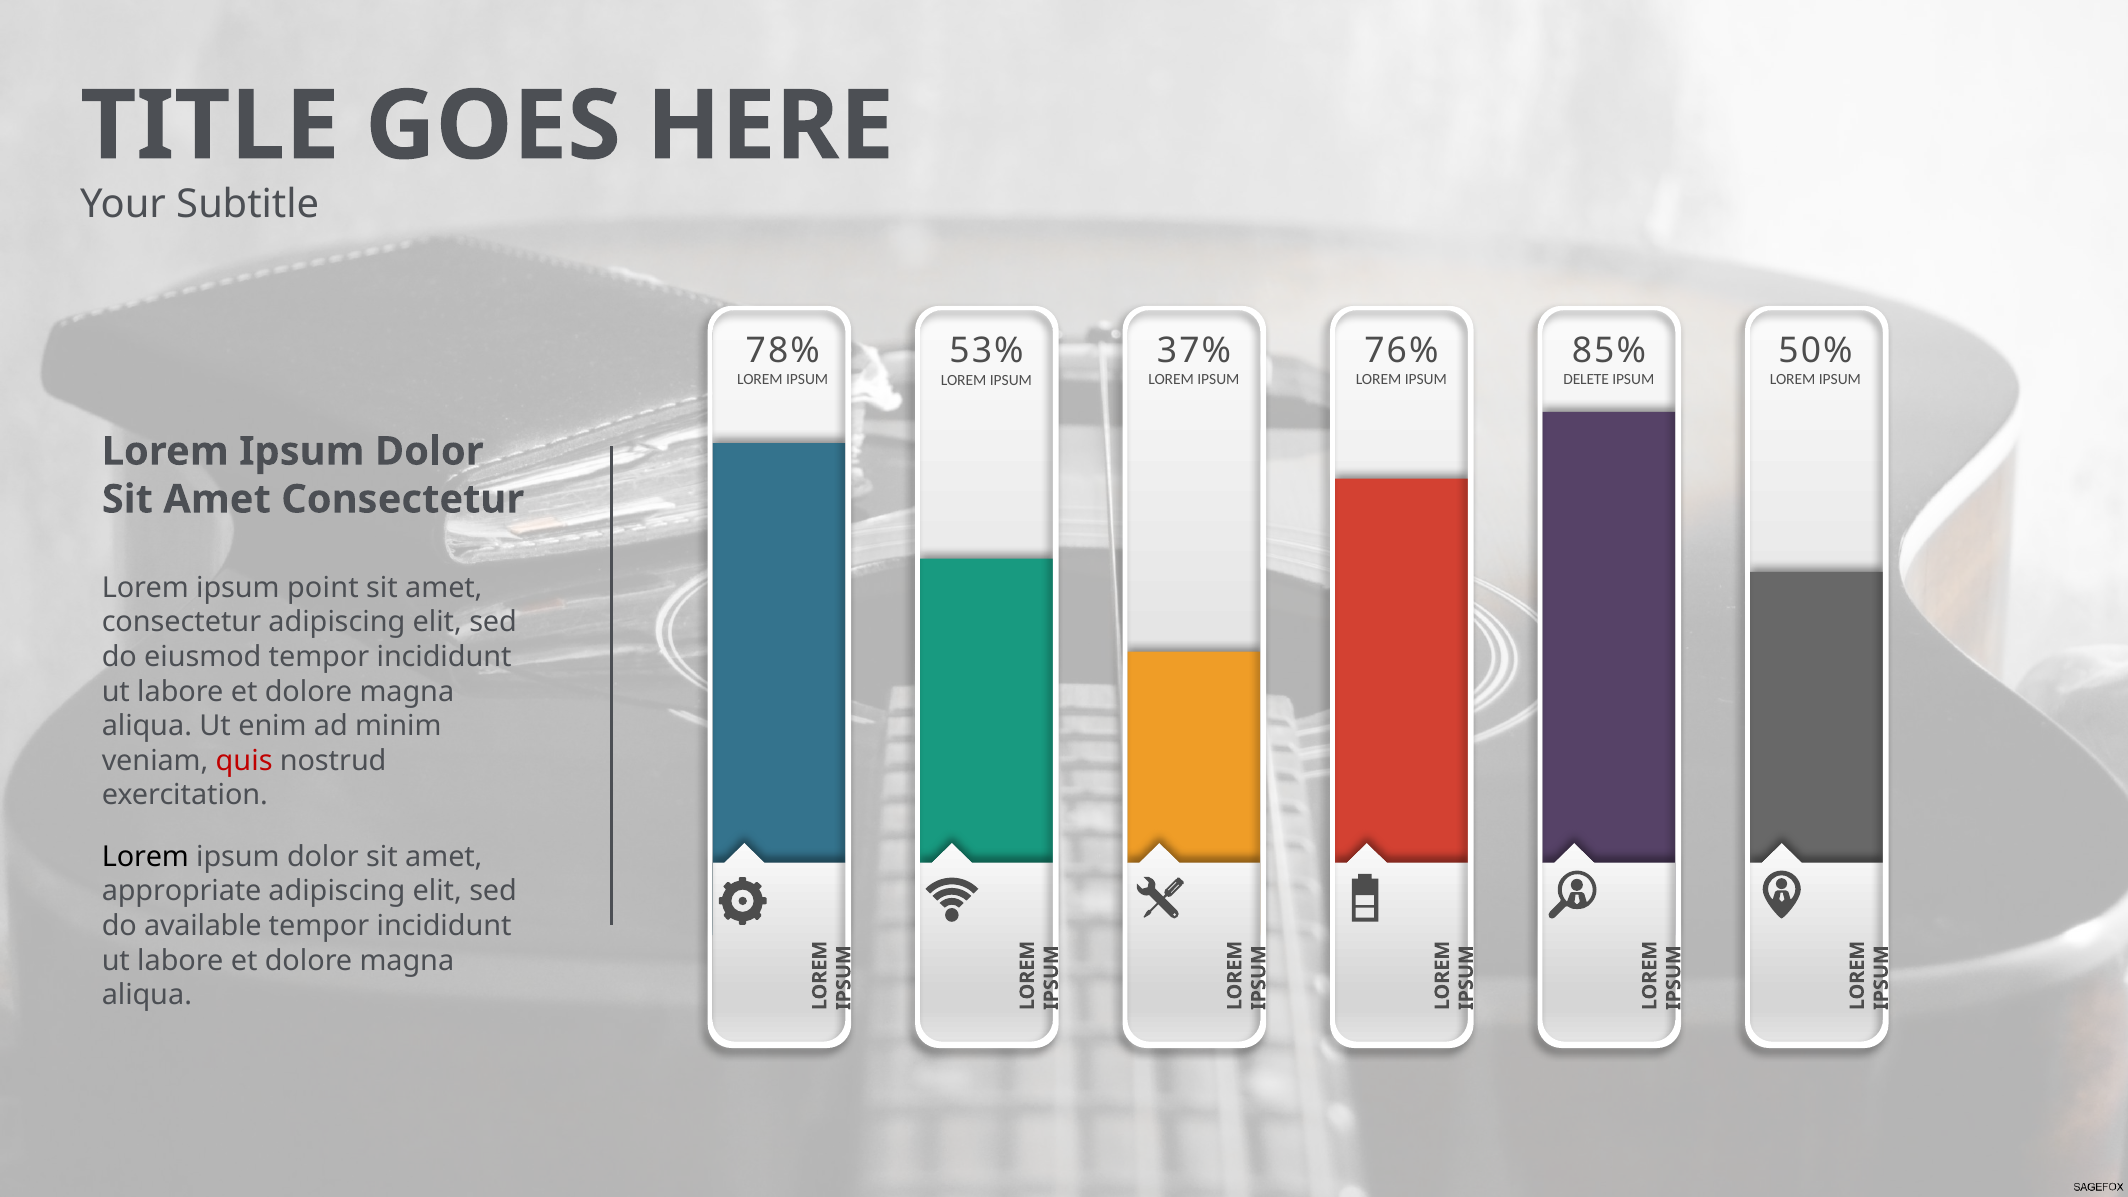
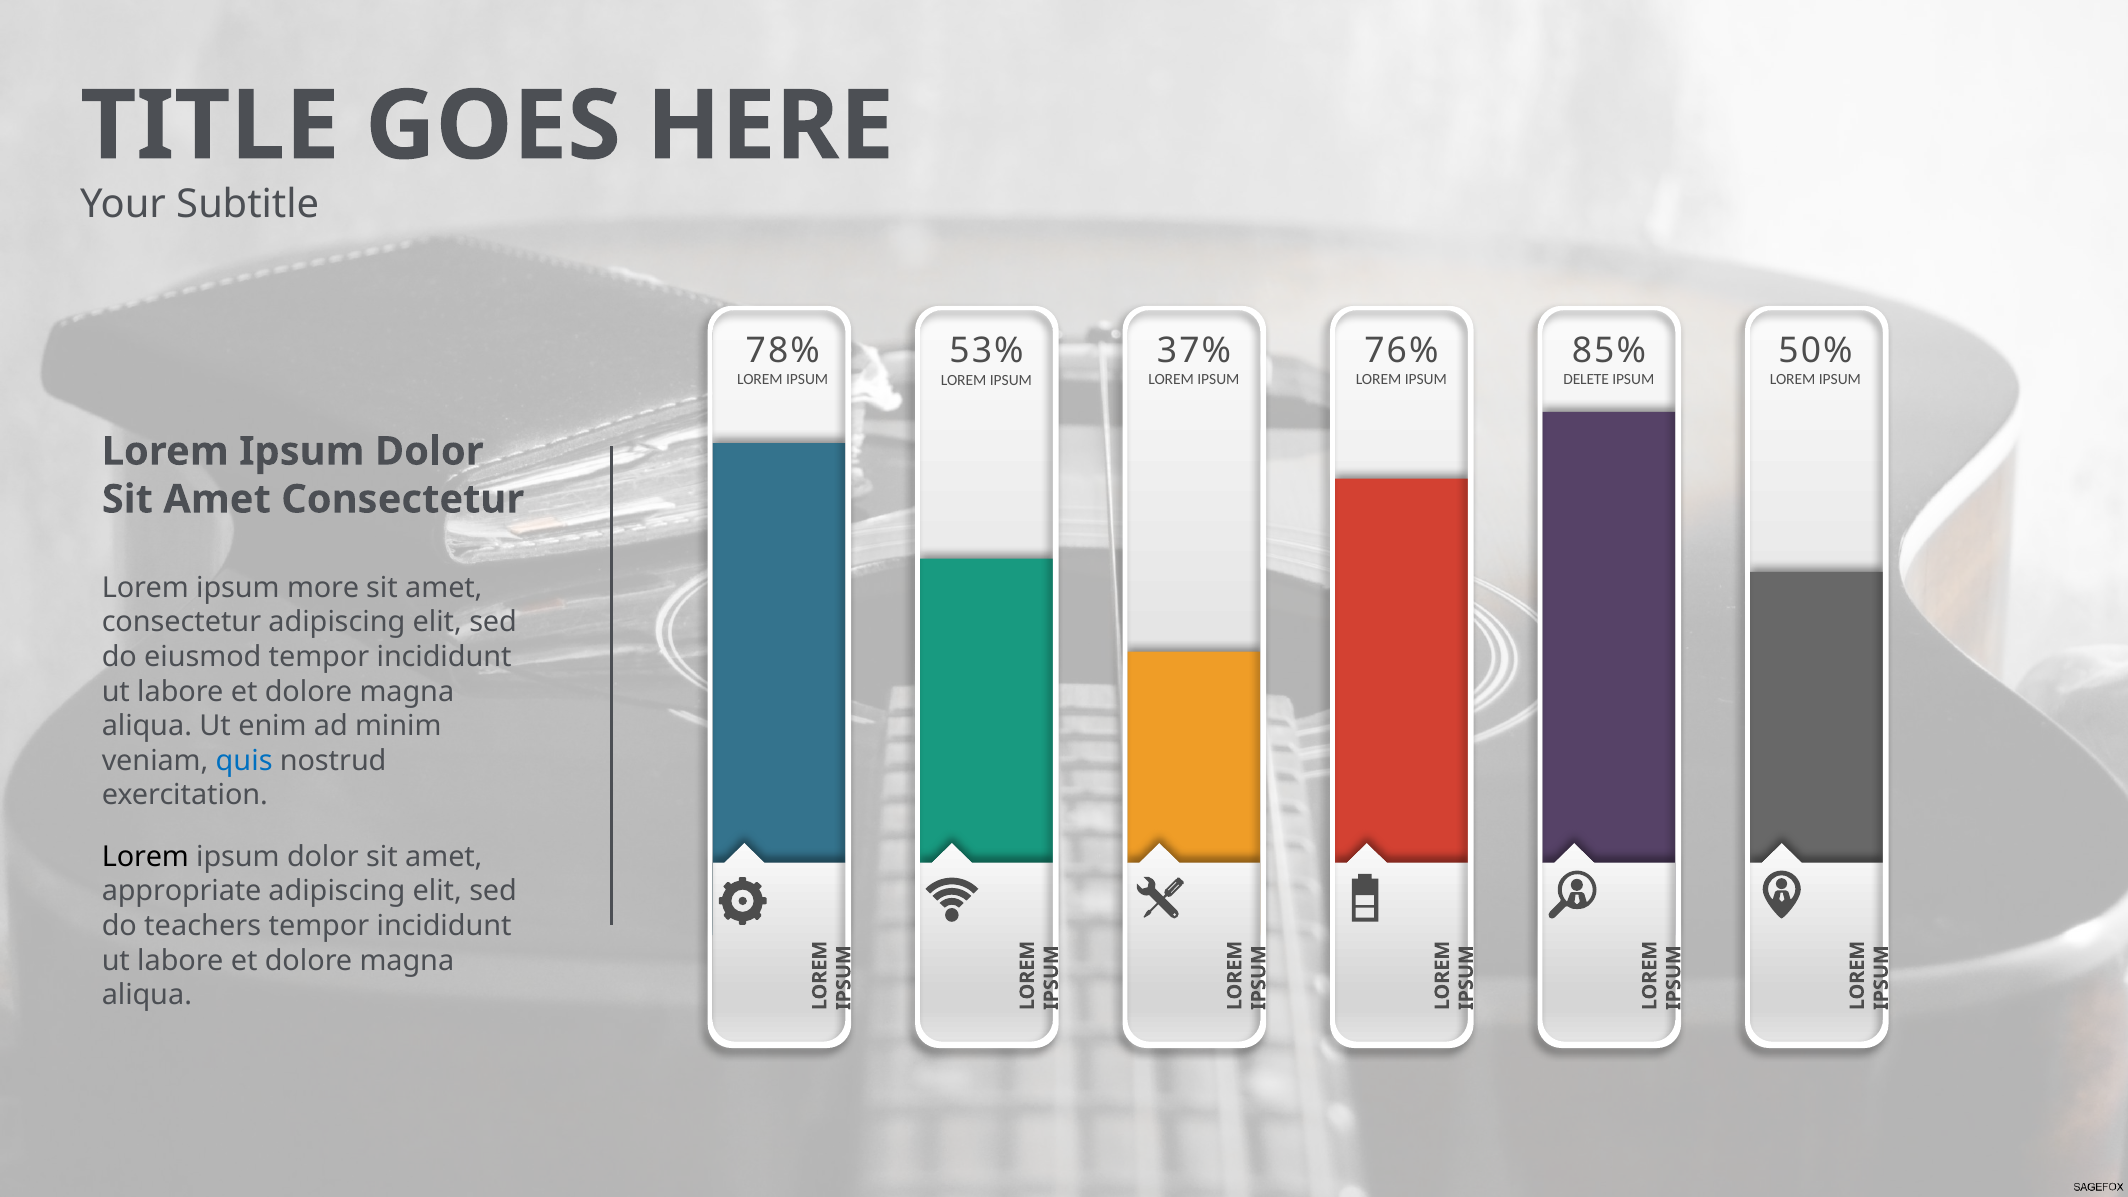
point: point -> more (323, 588)
quis colour: red -> blue (244, 761)
available: available -> teachers (203, 926)
